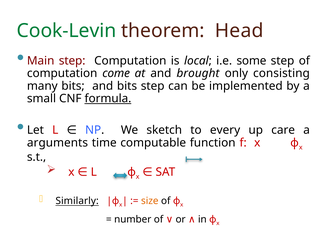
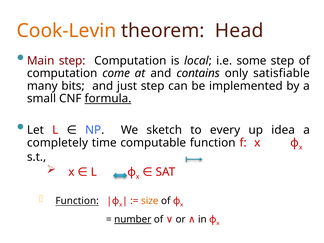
Cook-Levin colour: green -> orange (66, 31)
brought: brought -> contains (198, 73)
consisting: consisting -> satisfiable (281, 73)
and bits: bits -> just (127, 86)
care: care -> idea (283, 130)
arguments: arguments -> completely (57, 143)
Similarly: Similarly -> Function (77, 201)
number underline: none -> present (133, 219)
